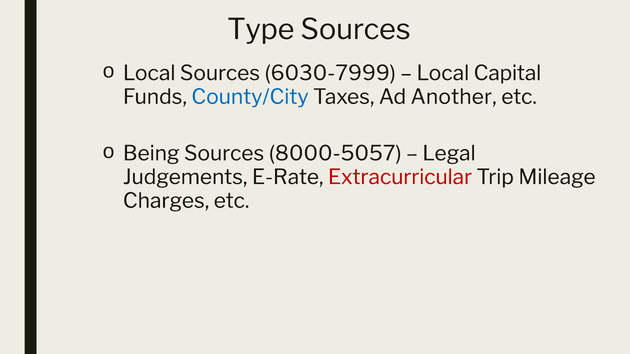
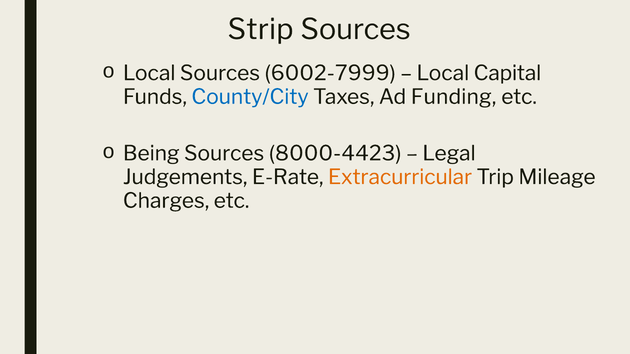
Type: Type -> Strip (261, 30)
6030-7999: 6030-7999 -> 6002-7999 (330, 73)
Another: Another -> Funding (454, 97)
8000-5057: 8000-5057 -> 8000-4423 (335, 154)
Extracurricular colour: red -> orange (400, 177)
